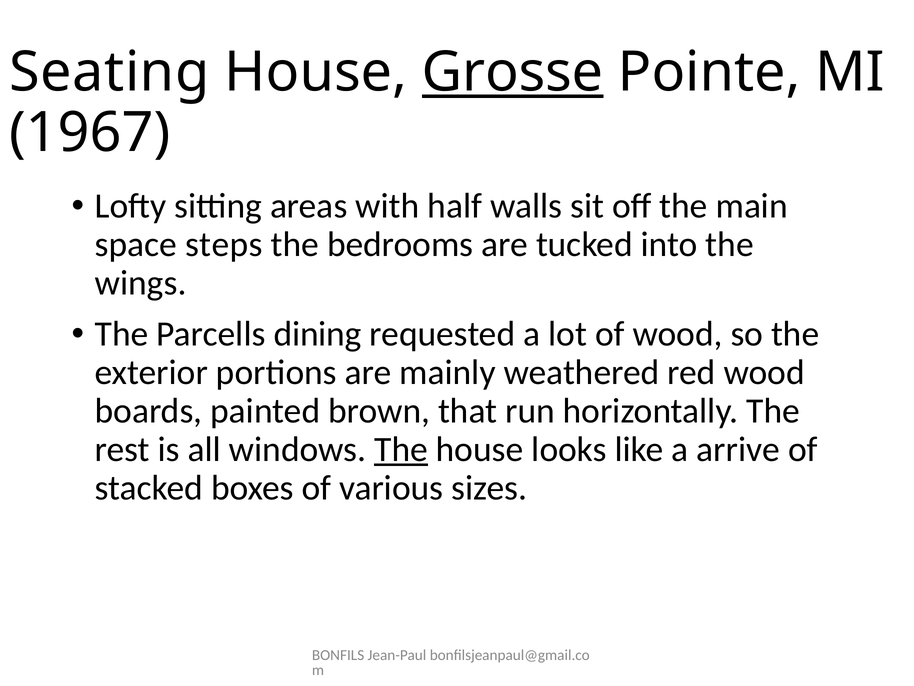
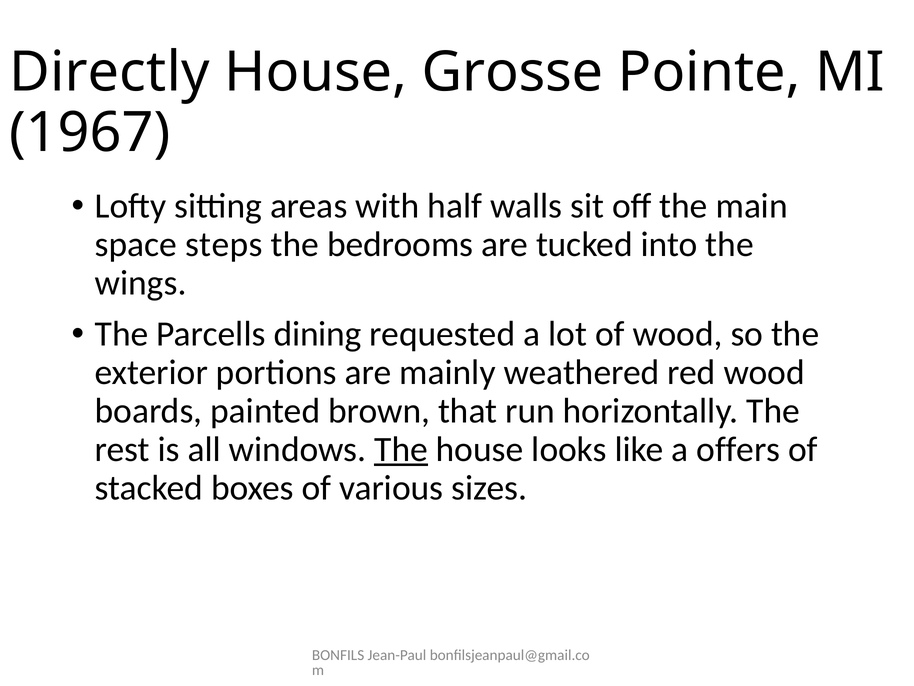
Seating: Seating -> Directly (109, 72)
Grosse underline: present -> none (513, 72)
arrive: arrive -> offers (738, 449)
